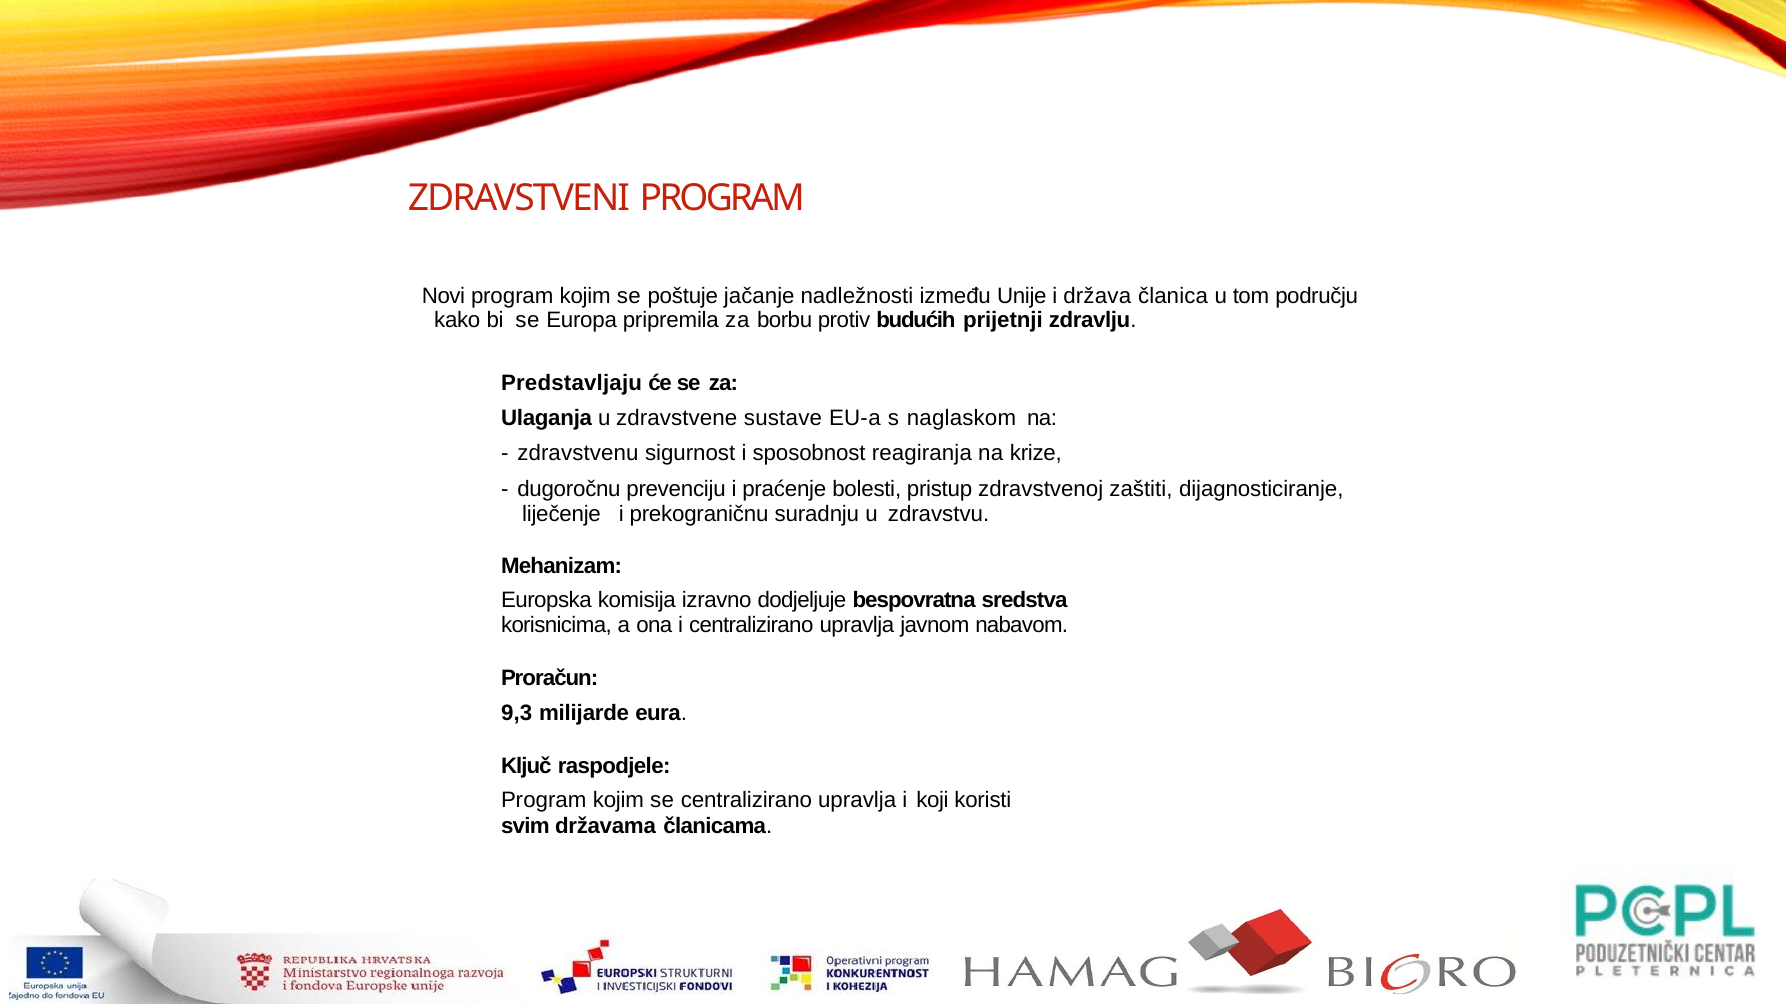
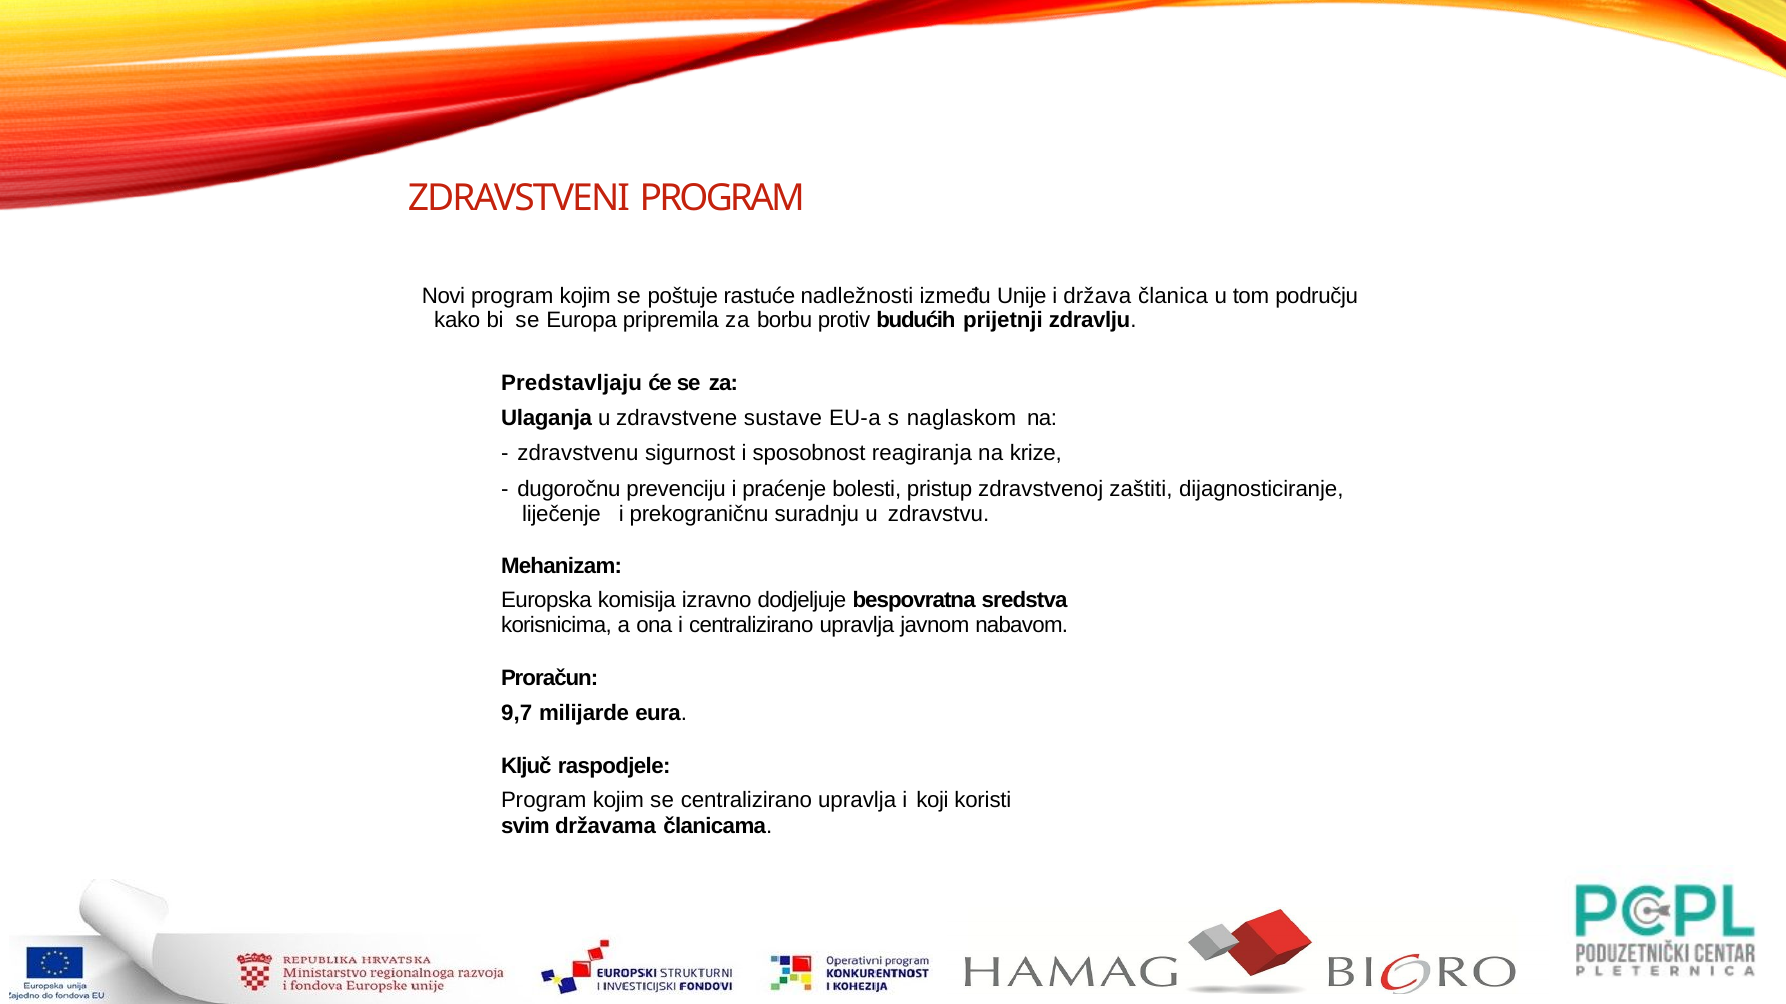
jačanje: jačanje -> rastuće (759, 296)
9,3: 9,3 -> 9,7 (517, 714)
